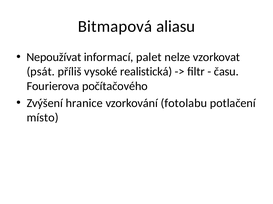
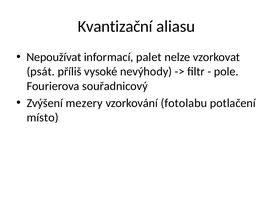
Bitmapová: Bitmapová -> Kvantizační (115, 26)
realistická: realistická -> nevýhody (146, 72)
času: času -> pole (226, 72)
počítačového: počítačového -> souřadnicový (115, 86)
hranice: hranice -> mezery (84, 103)
